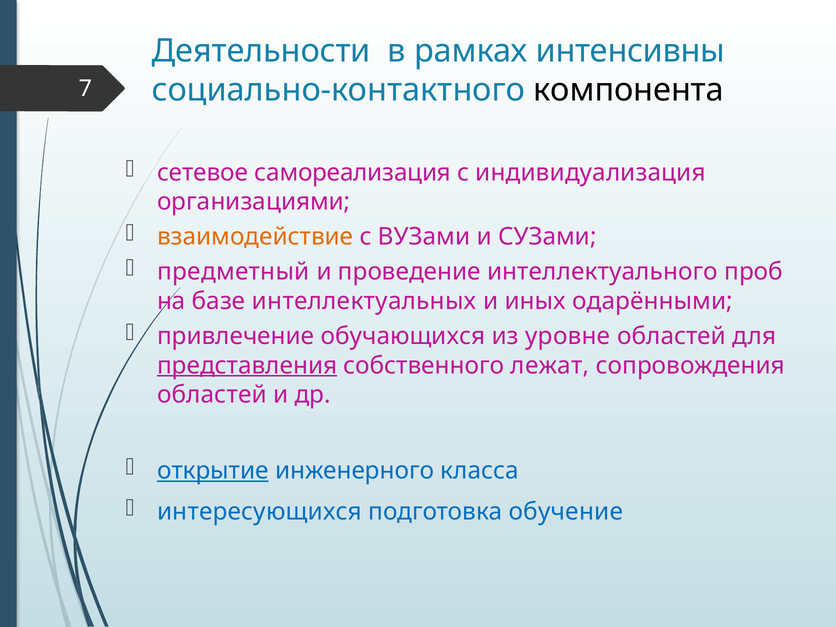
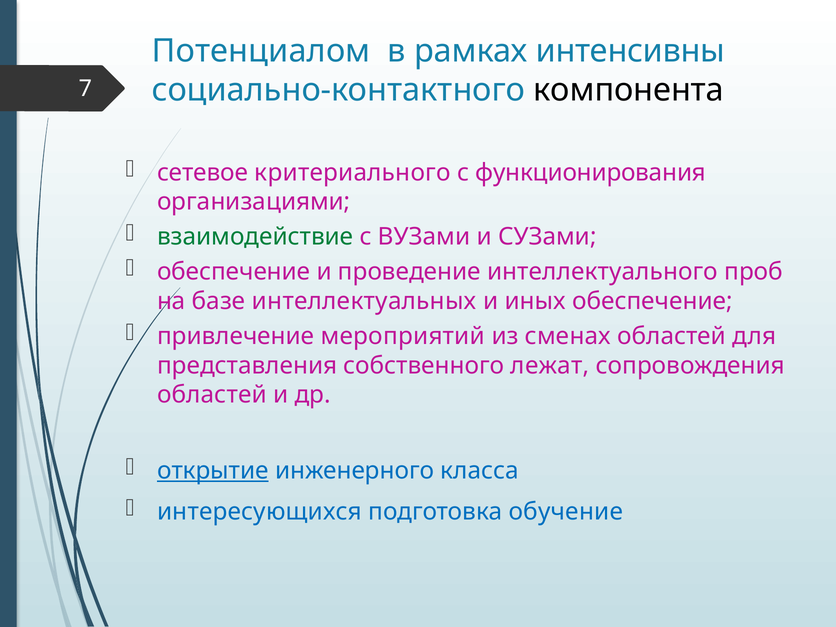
Деятельности: Деятельности -> Потенциалом (261, 51)
самореализация: самореализация -> критериального (353, 173)
индивидуализация: индивидуализация -> функционирования (591, 173)
взаимодействие colour: orange -> green (255, 237)
предметный: предметный -> обеспечение (234, 272)
иных одарёнными: одарёнными -> обеспечение (652, 301)
обучающихся: обучающихся -> мероприятий (403, 336)
уровне: уровне -> сменах (568, 336)
представления underline: present -> none (247, 365)
